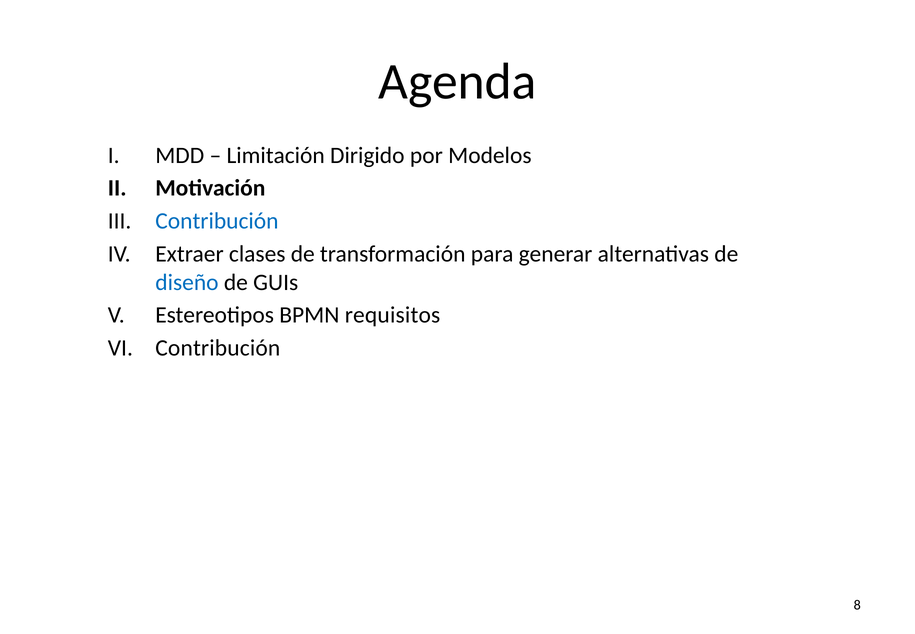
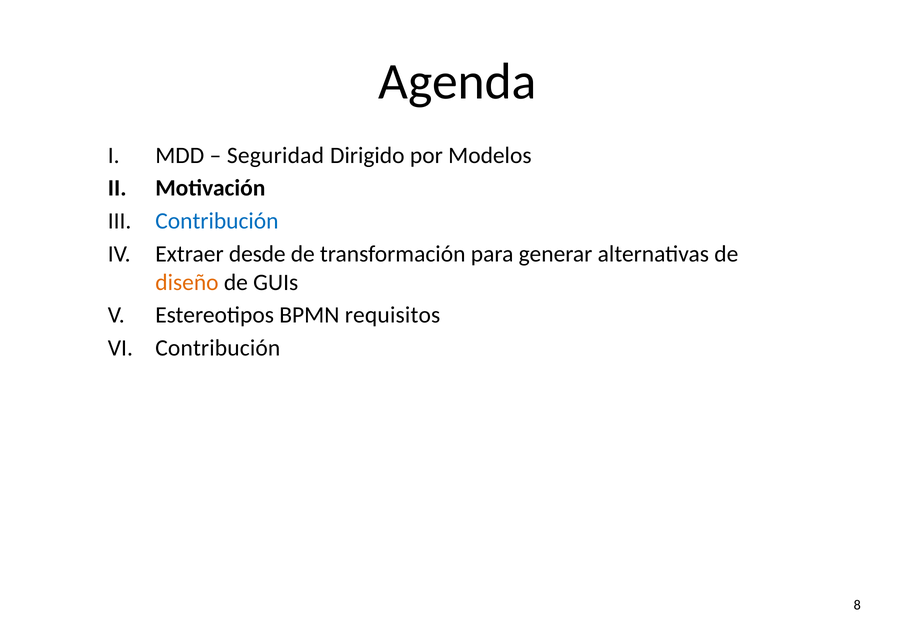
Limitación: Limitación -> Seguridad (275, 155)
clases: clases -> desde (257, 254)
diseño colour: blue -> orange (187, 282)
